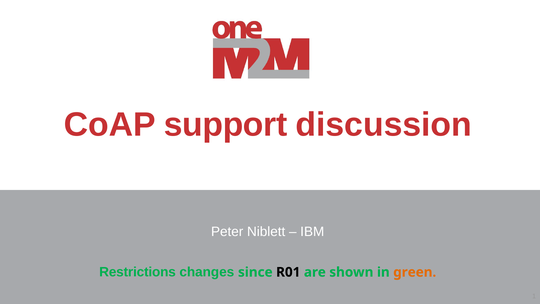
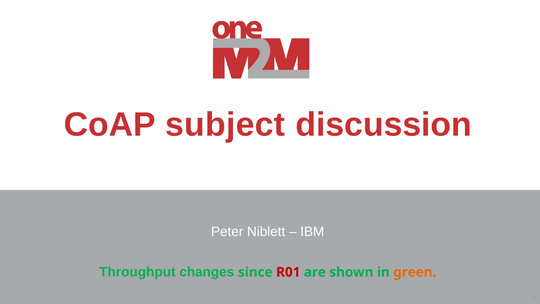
support: support -> subject (225, 125)
Restrictions: Restrictions -> Throughput (137, 272)
R01 colour: black -> red (288, 272)
